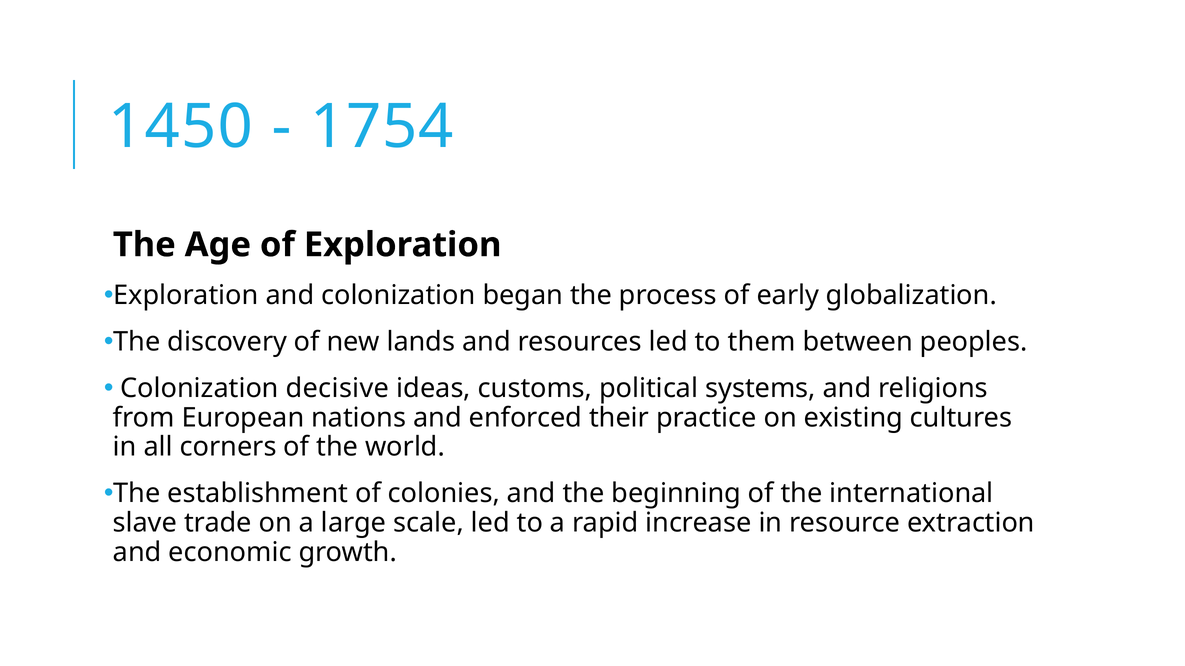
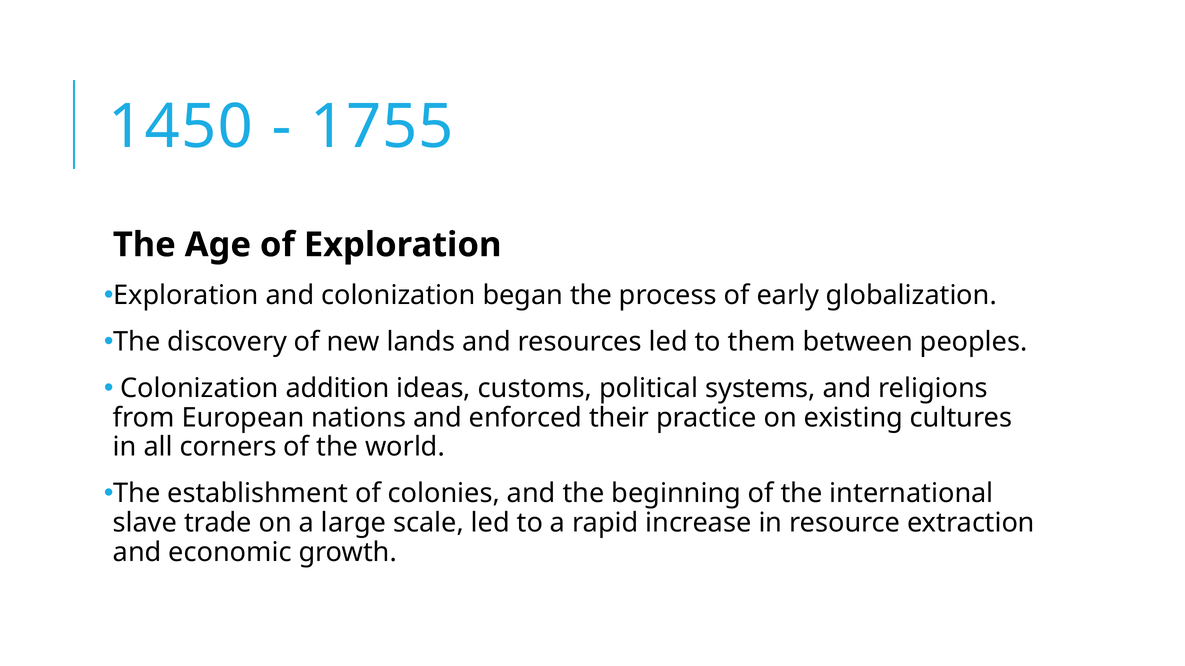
1754: 1754 -> 1755 (382, 127)
decisive: decisive -> addition (338, 389)
